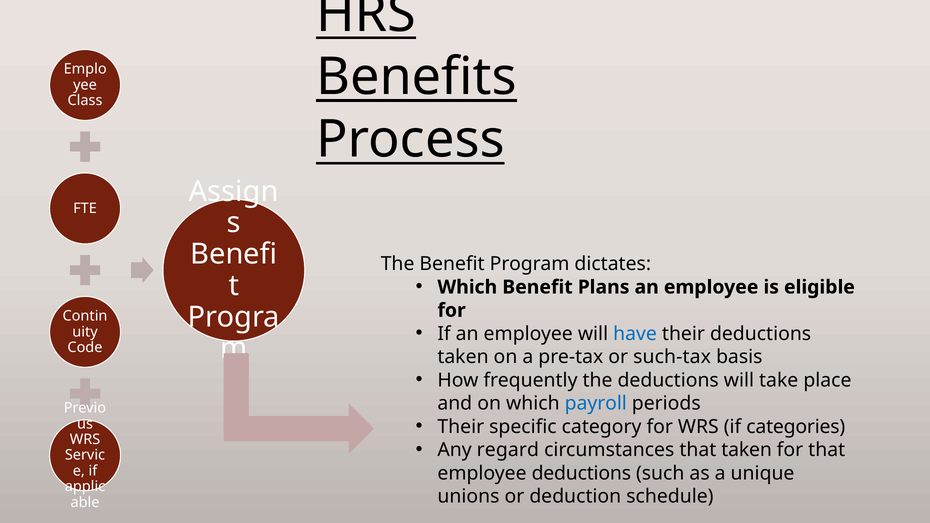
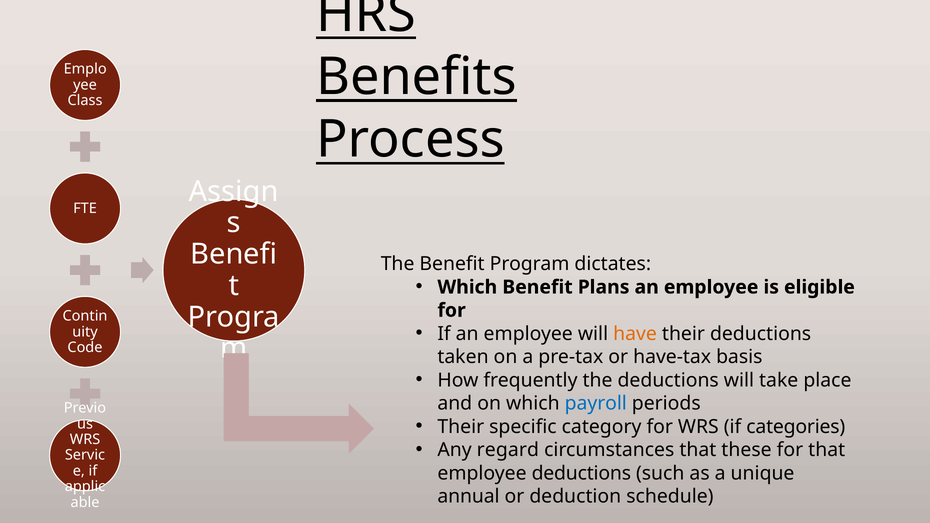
have colour: blue -> orange (635, 334)
such-tax: such-tax -> have-tax (672, 357)
that taken: taken -> these (747, 450)
unions: unions -> annual (469, 497)
